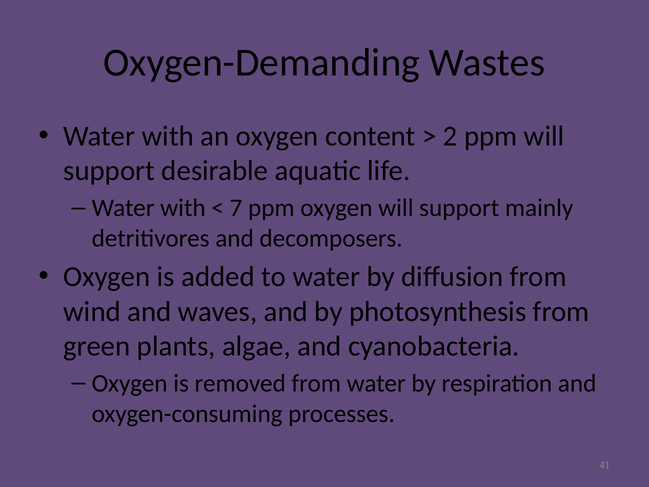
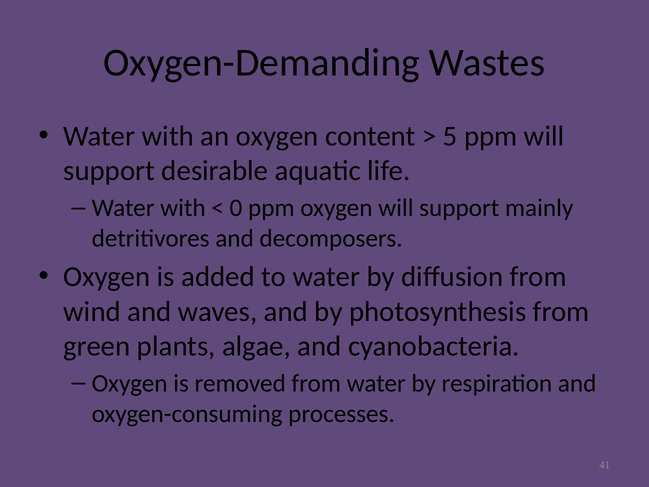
2: 2 -> 5 (450, 136)
7: 7 -> 0 (236, 208)
